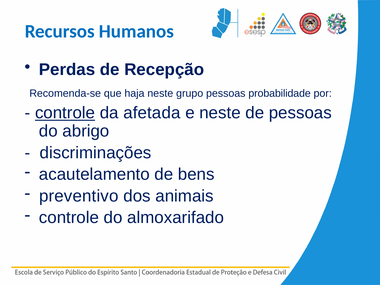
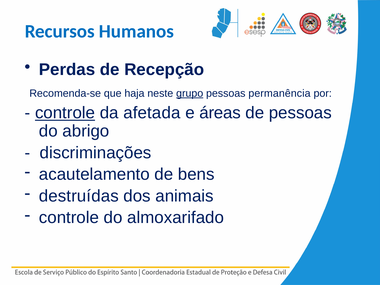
grupo underline: none -> present (190, 93)
probabilidade: probabilidade -> permanência (279, 93)
e neste: neste -> áreas (220, 113)
preventivo: preventivo -> destruídas (79, 196)
